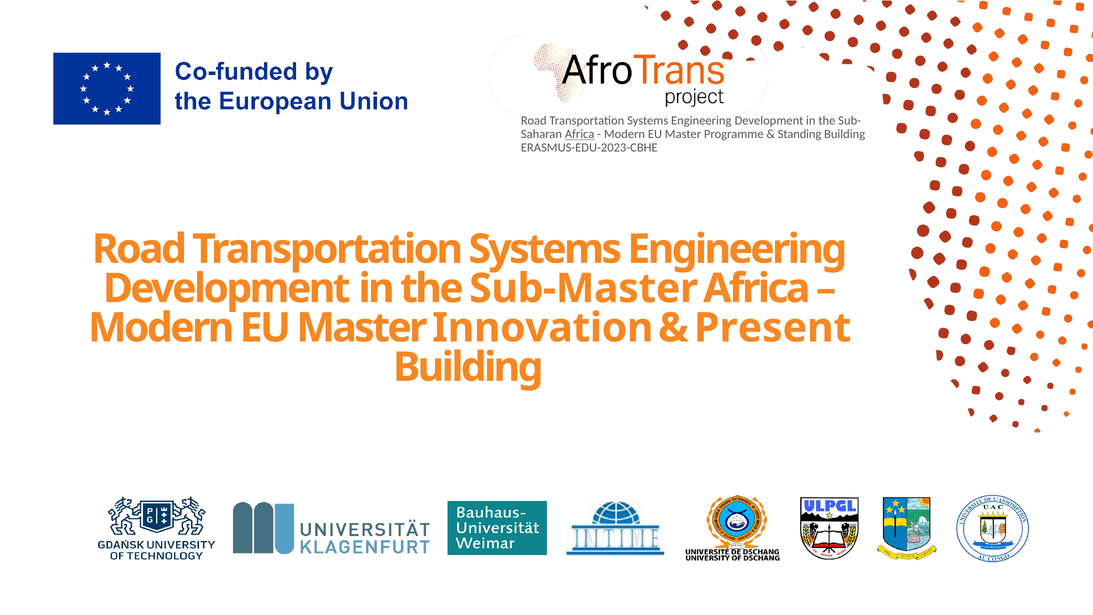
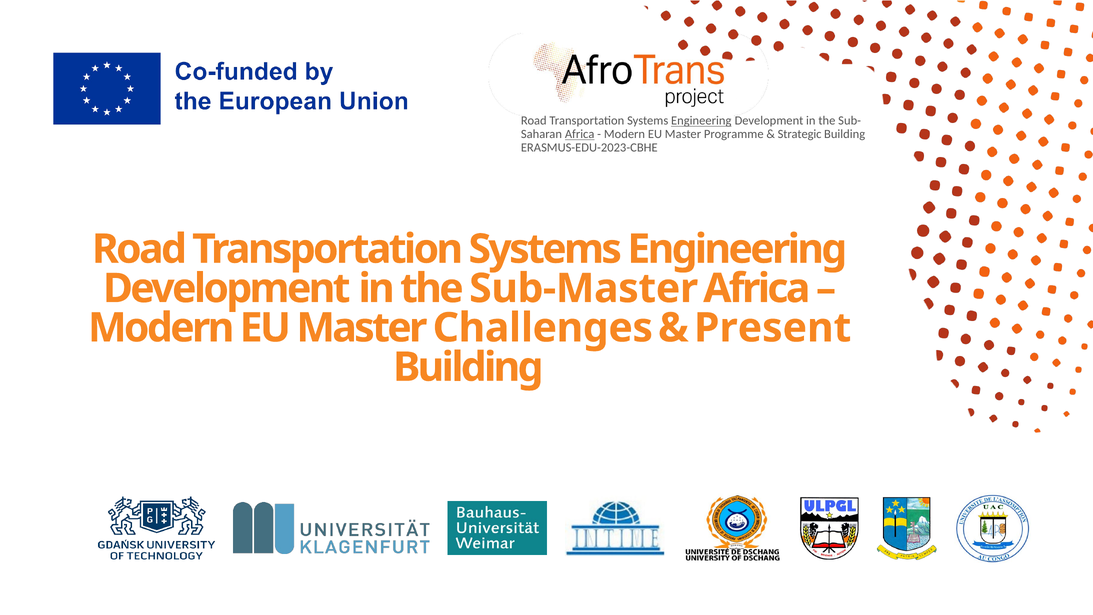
Engineering underline: none -> present (701, 121)
Standing: Standing -> Strategic (800, 134)
Innovation: Innovation -> Challenges (543, 328)
